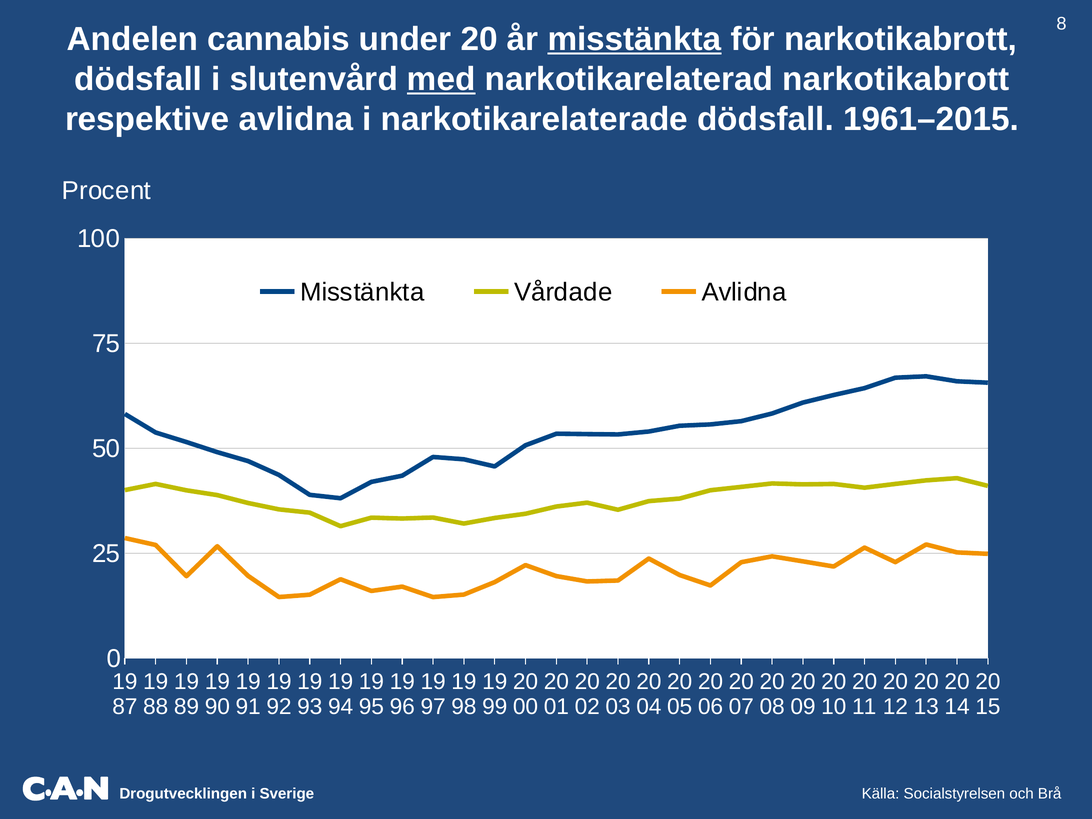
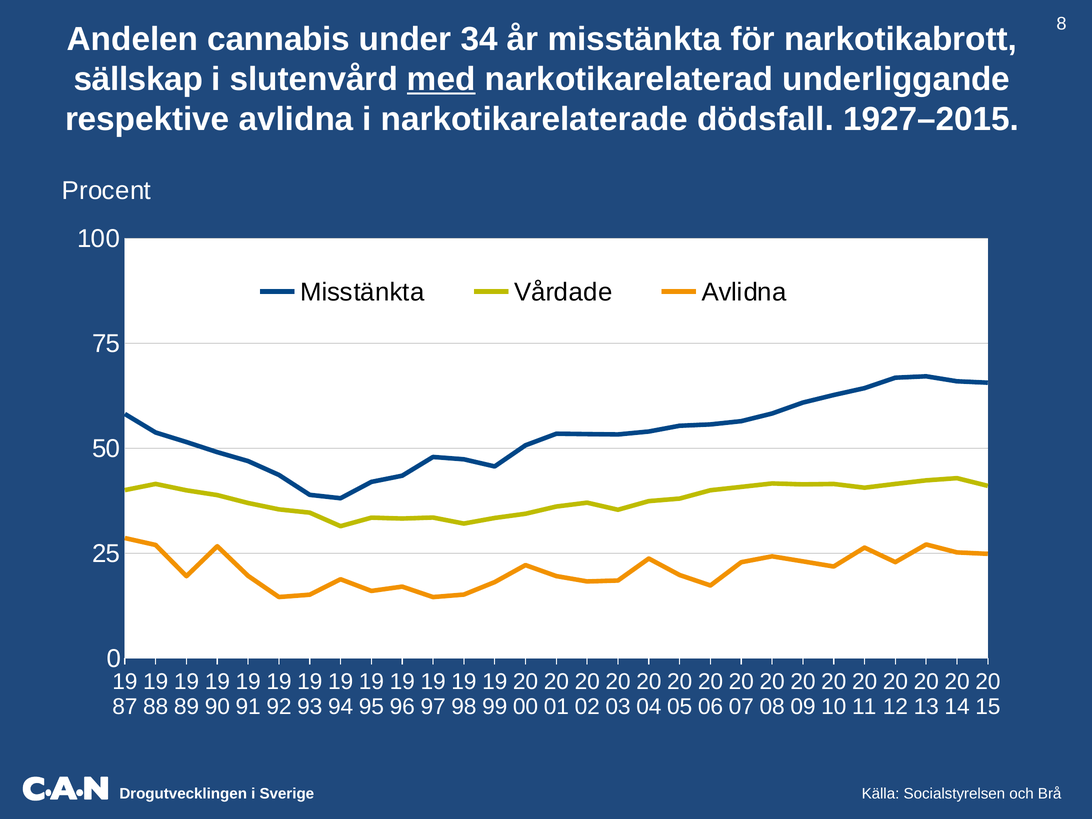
under 20: 20 -> 34 (479, 39)
misstänkta underline: present -> none (634, 39)
dödsfall: dödsfall -> sällskap (138, 79)
narkotikarelaterad narkotikabrott: narkotikabrott -> underliggande (896, 79)
1961–2015: 1961–2015 -> 1927–2015 (931, 119)
